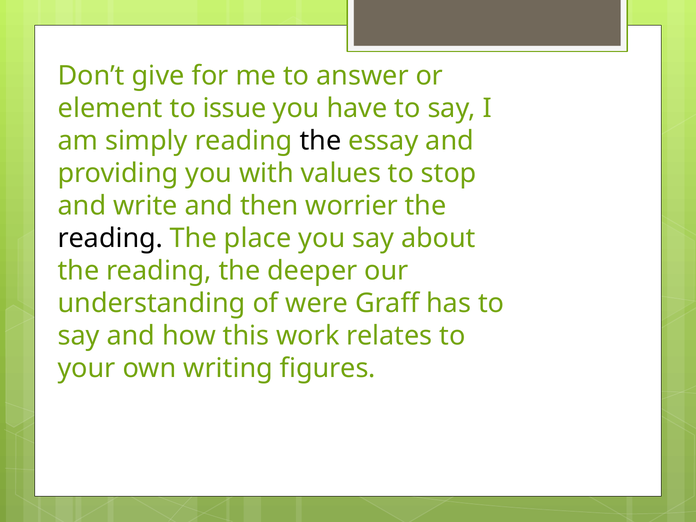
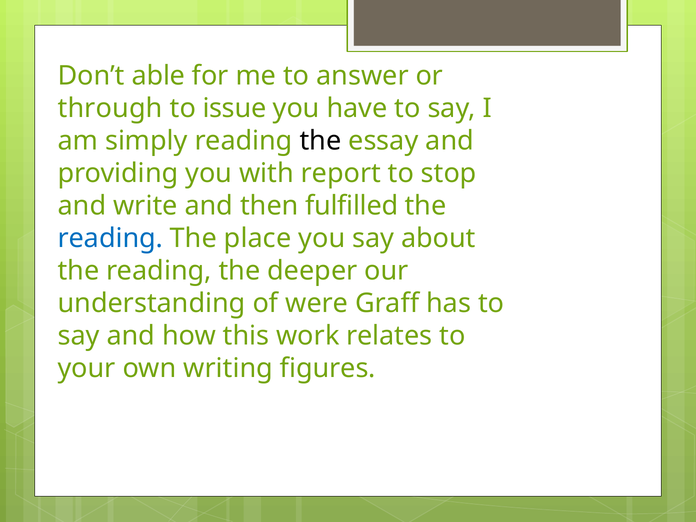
give: give -> able (158, 76)
element: element -> through (110, 108)
values: values -> report (341, 173)
worrier: worrier -> fulfilled (352, 206)
reading colour: black -> blue (110, 238)
